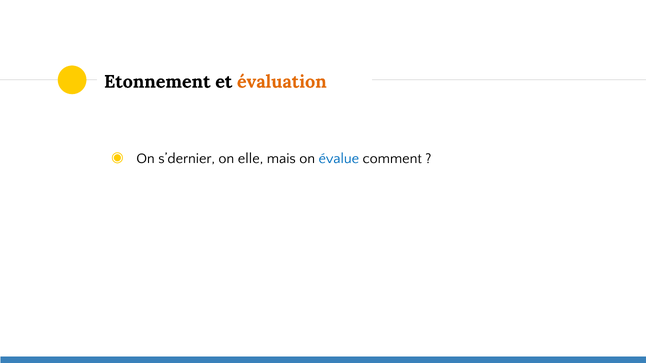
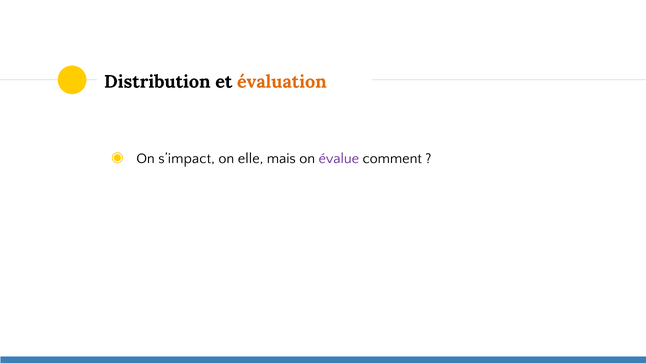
Etonnement: Etonnement -> Distribution (157, 82)
s’dernier: s’dernier -> s’impact (187, 159)
évalue colour: blue -> purple (339, 159)
